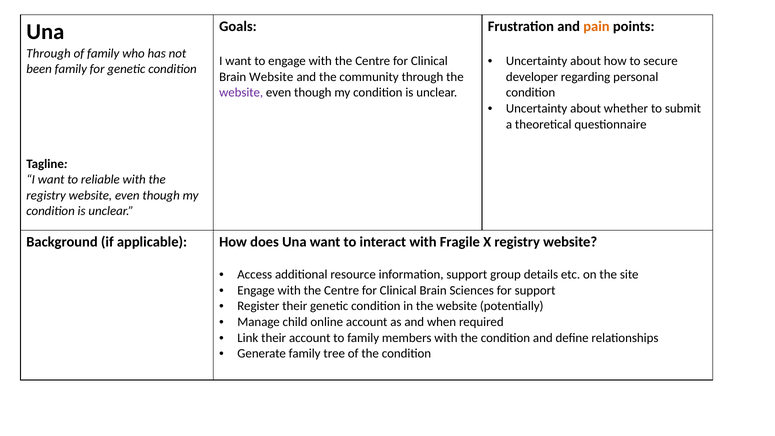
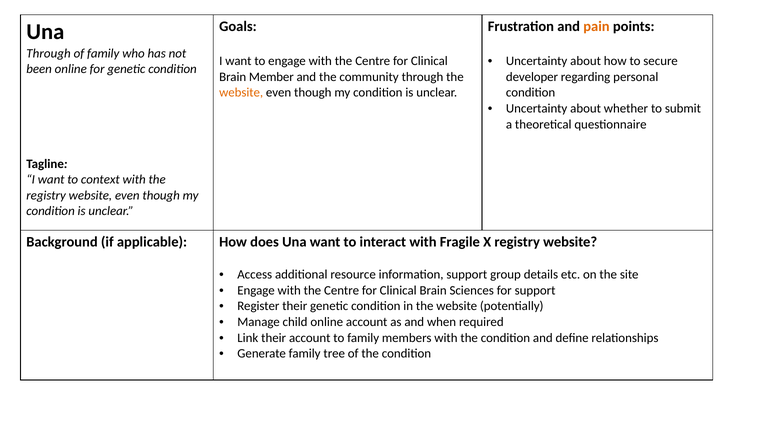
been family: family -> online (71, 69)
Brain Website: Website -> Member (271, 77)
website colour: purple -> orange (241, 93)
reliable: reliable -> context (100, 180)
